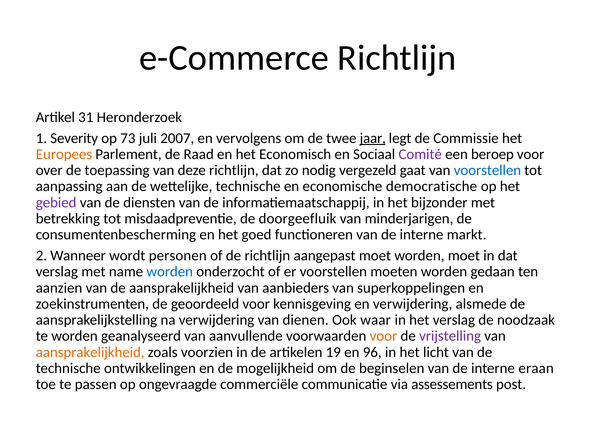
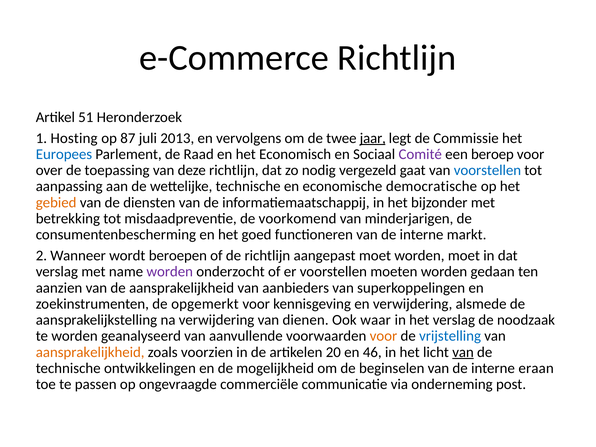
31: 31 -> 51 (86, 117)
Severity: Severity -> Hosting (74, 138)
73: 73 -> 87 (128, 138)
2007: 2007 -> 2013 (177, 138)
Europees colour: orange -> blue (64, 154)
gebied colour: purple -> orange (56, 203)
doorgeefluik: doorgeefluik -> voorkomend (298, 219)
personen: personen -> beroepen (178, 256)
worden colour: blue -> purple (170, 272)
geoordeeld: geoordeeld -> opgemerkt (205, 304)
vrijstelling colour: purple -> blue (450, 336)
19: 19 -> 20 (333, 352)
96: 96 -> 46 (372, 352)
van underline: none -> present (463, 352)
assessements: assessements -> onderneming (452, 384)
